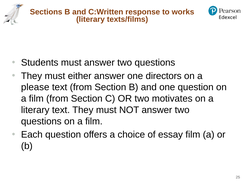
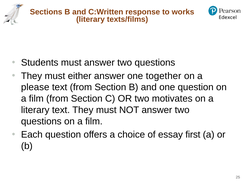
directors: directors -> together (164, 76)
essay film: film -> first (193, 135)
